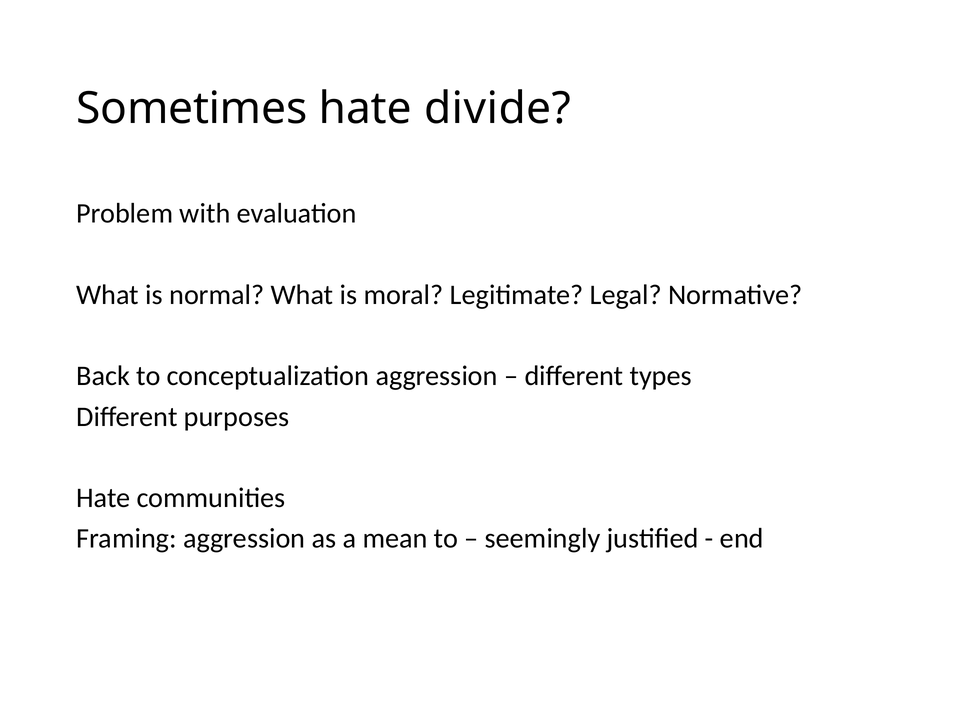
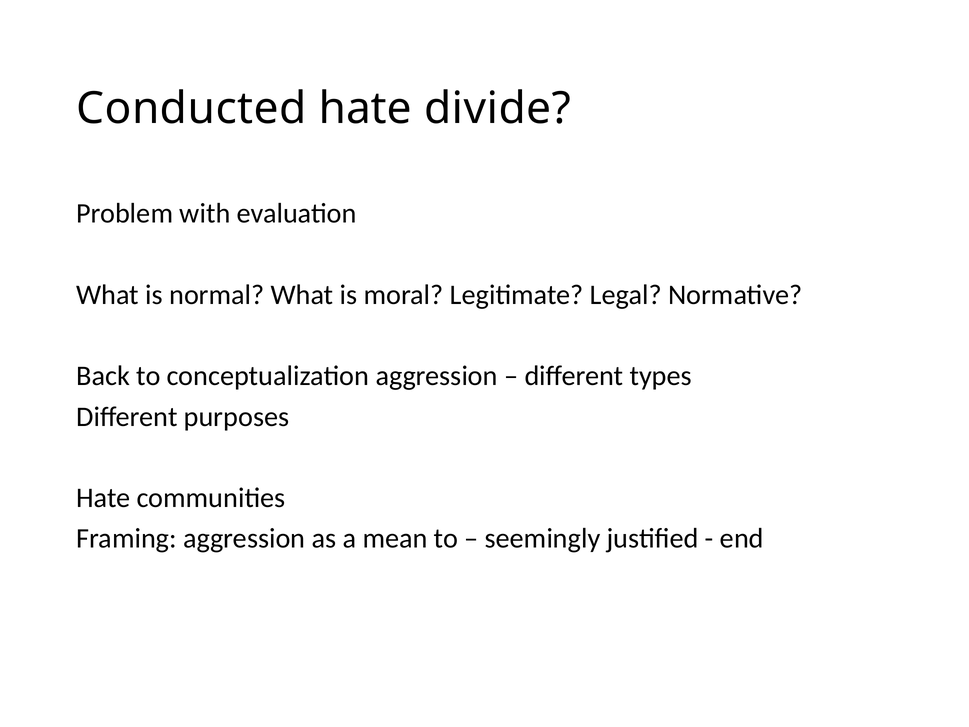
Sometimes: Sometimes -> Conducted (191, 109)
